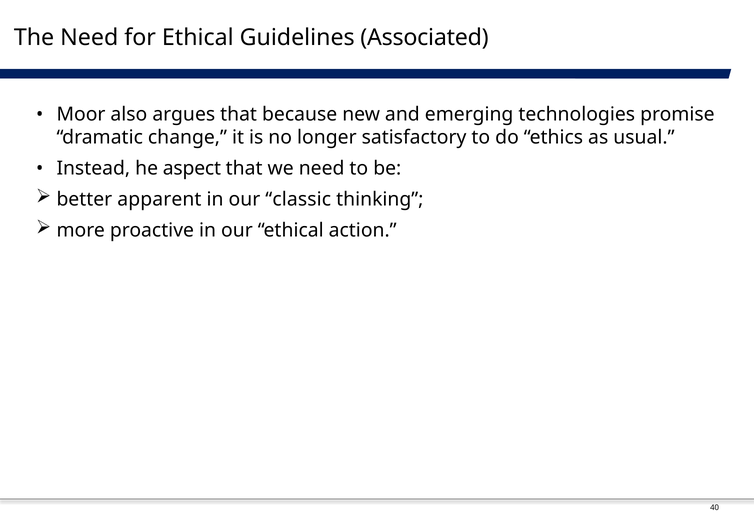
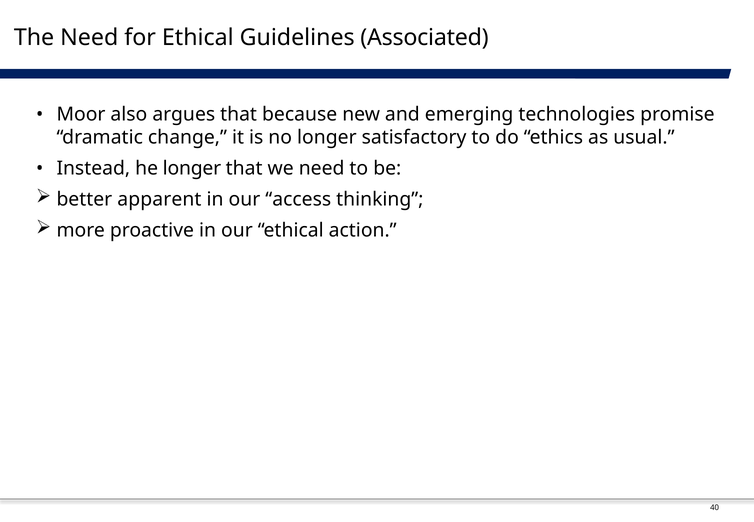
he aspect: aspect -> longer (192, 169)
classic: classic -> access (298, 199)
